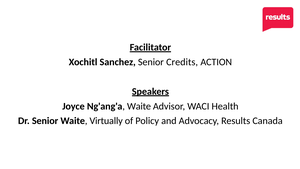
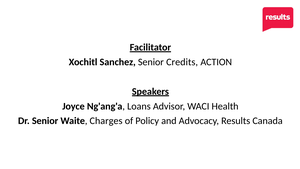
Ng'ang'a Waite: Waite -> Loans (139, 106)
Virtually: Virtually -> Charges (106, 121)
